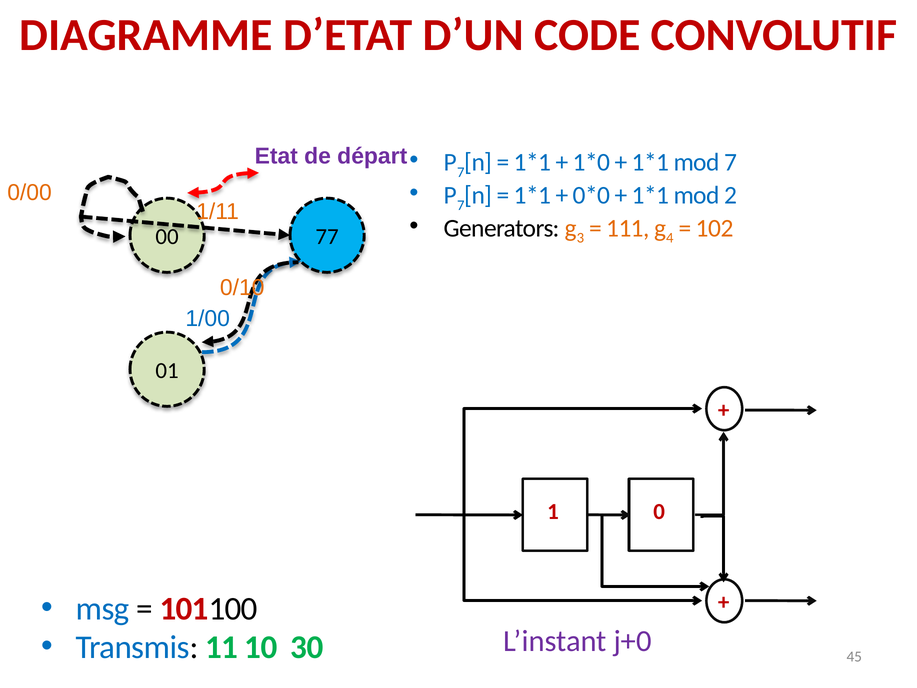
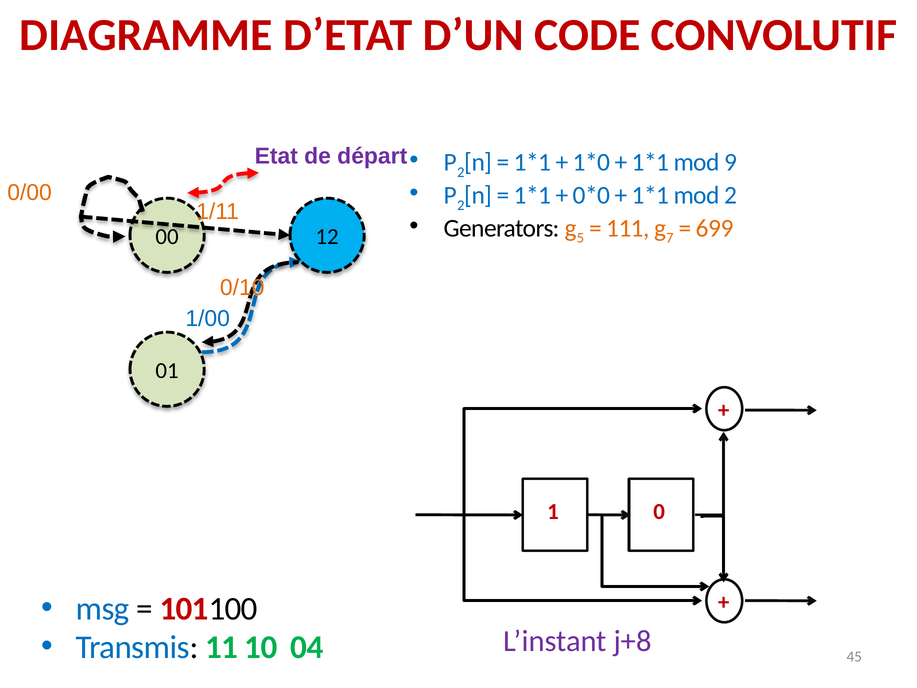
7: 7 -> 2 (461, 172)
mod 7: 7 -> 9 (731, 162)
7: 7 -> 2 (461, 205)
3: 3 -> 5 (580, 238)
4: 4 -> 7 (670, 238)
102: 102 -> 699 (715, 228)
77: 77 -> 12 (327, 237)
j+0: j+0 -> j+8 (633, 641)
30: 30 -> 04 (307, 647)
